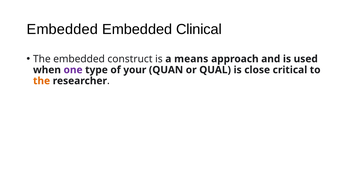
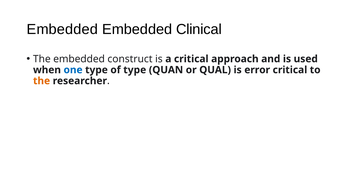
a means: means -> critical (191, 59)
one colour: purple -> blue (73, 70)
of your: your -> type (135, 70)
close: close -> error (257, 70)
